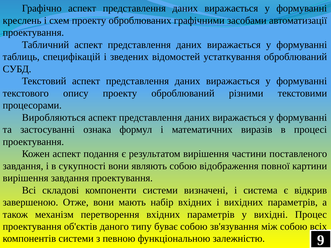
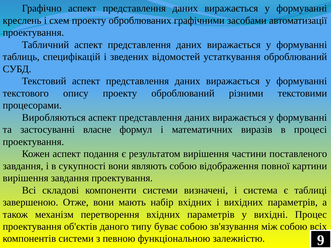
ознака: ознака -> власне (97, 130)
відкрив: відкрив -> таблиці (311, 190)
